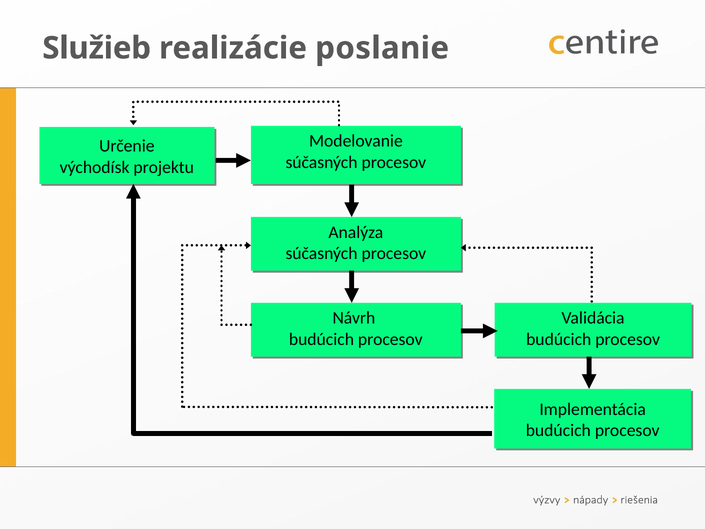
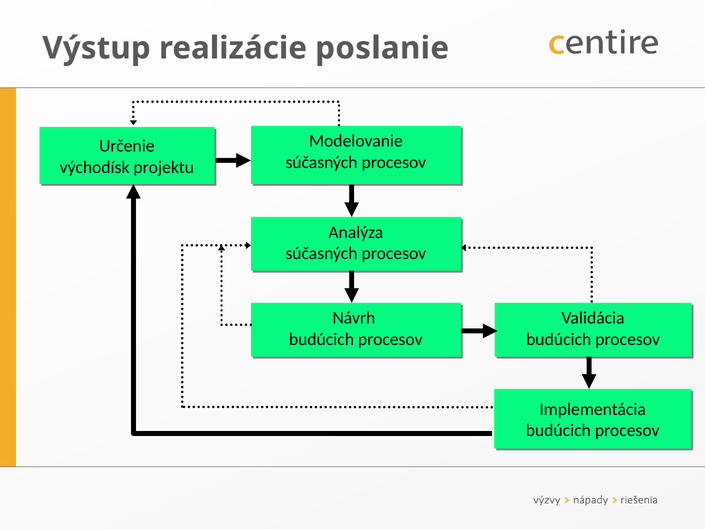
Služieb: Služieb -> Výstup (96, 48)
